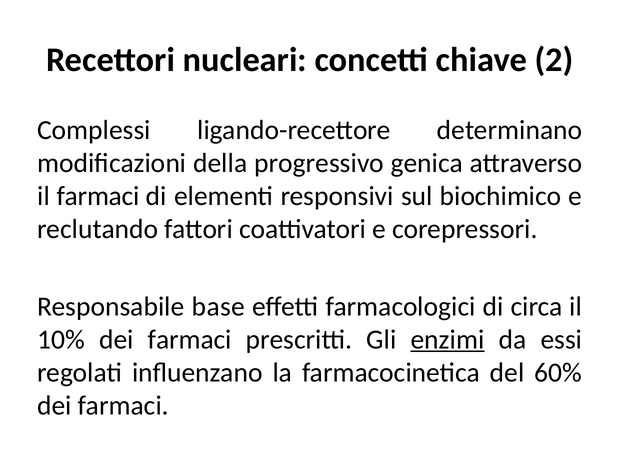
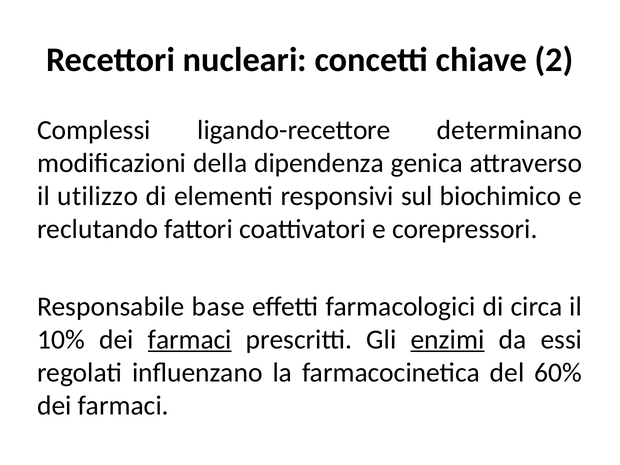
progressivo: progressivo -> dipendenza (319, 163)
il farmaci: farmaci -> utilizzo (98, 196)
farmaci underline: none -> present (190, 340)
